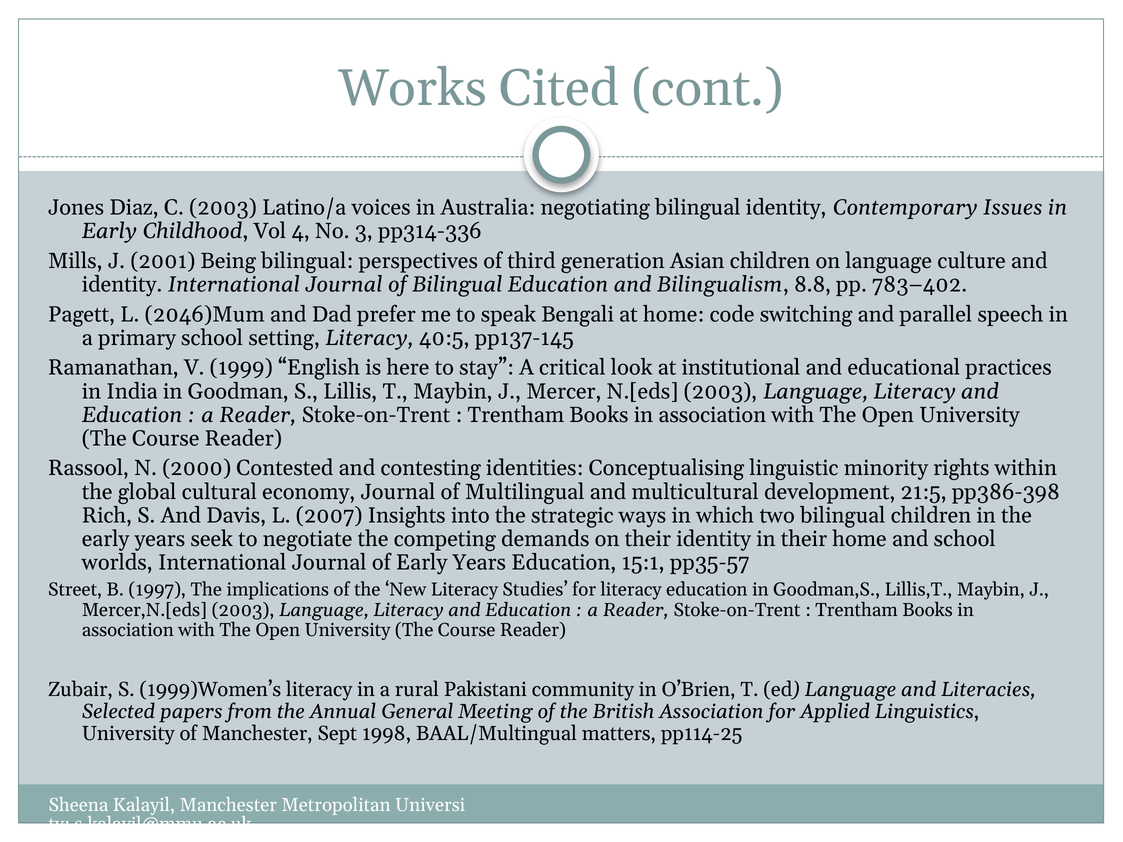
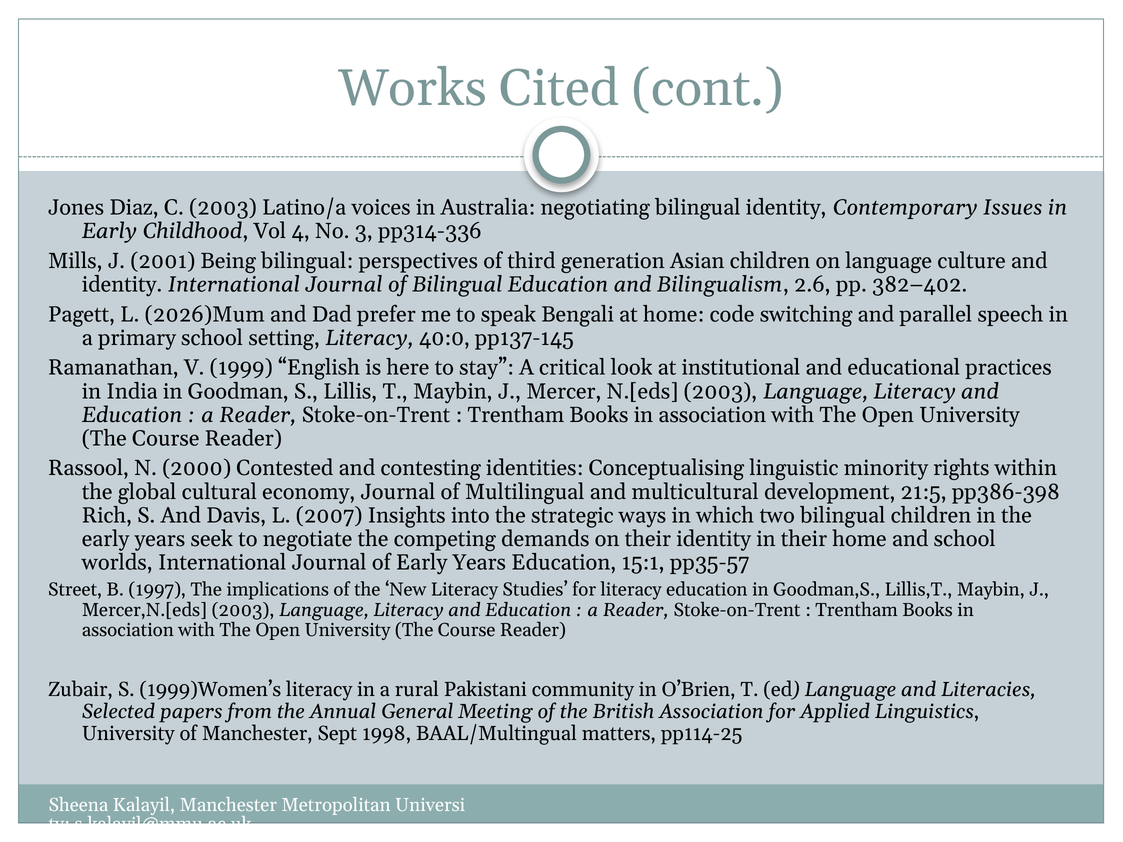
8.8: 8.8 -> 2.6 (812, 285)
783–402: 783–402 -> 382–402 (920, 285)
2046)Mum: 2046)Mum -> 2026)Mum (205, 314)
40:5: 40:5 -> 40:0 (444, 338)
